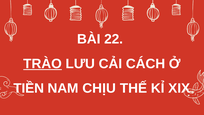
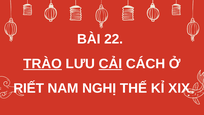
CẢI underline: none -> present (110, 64)
TIỀN: TIỀN -> RIẾT (29, 88)
CHỊU: CHỊU -> NGHỊ (99, 88)
